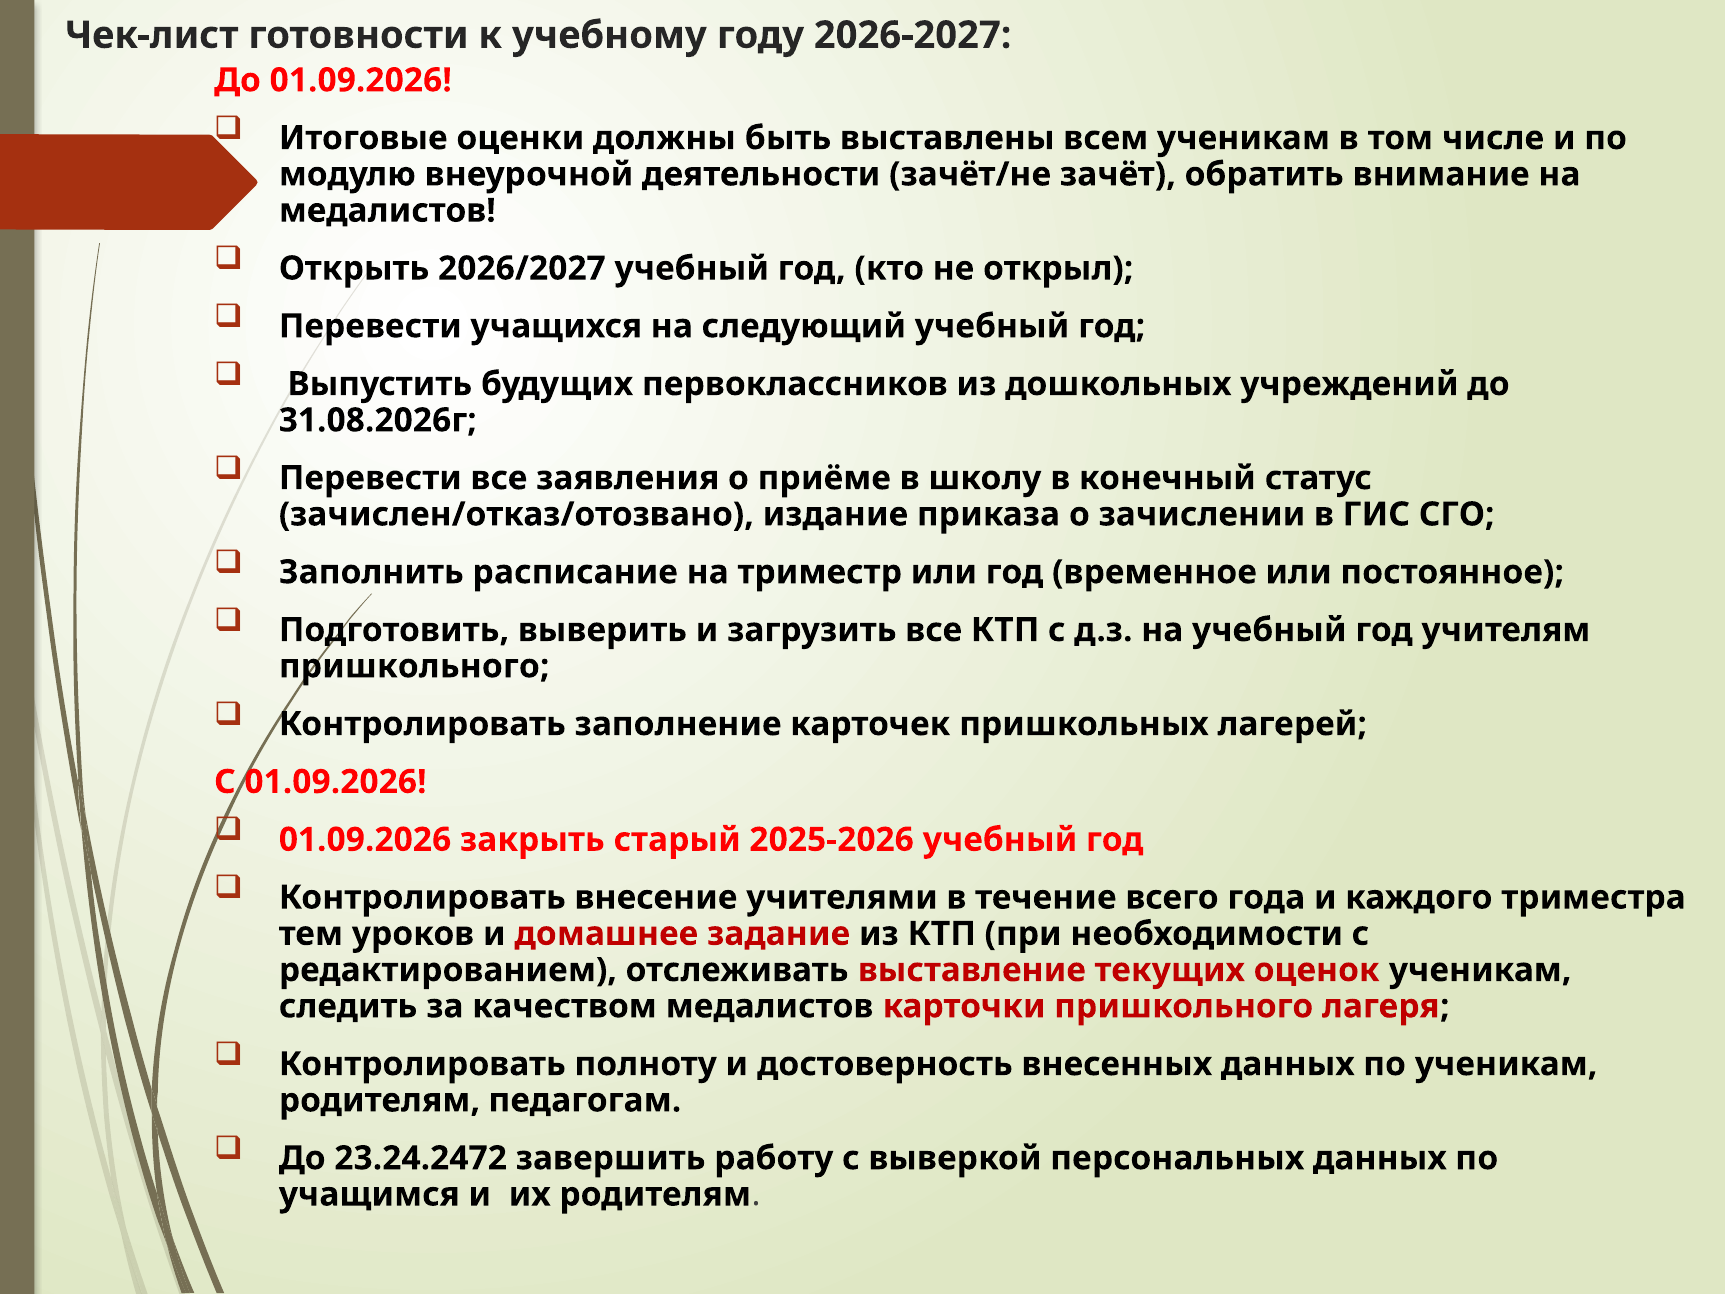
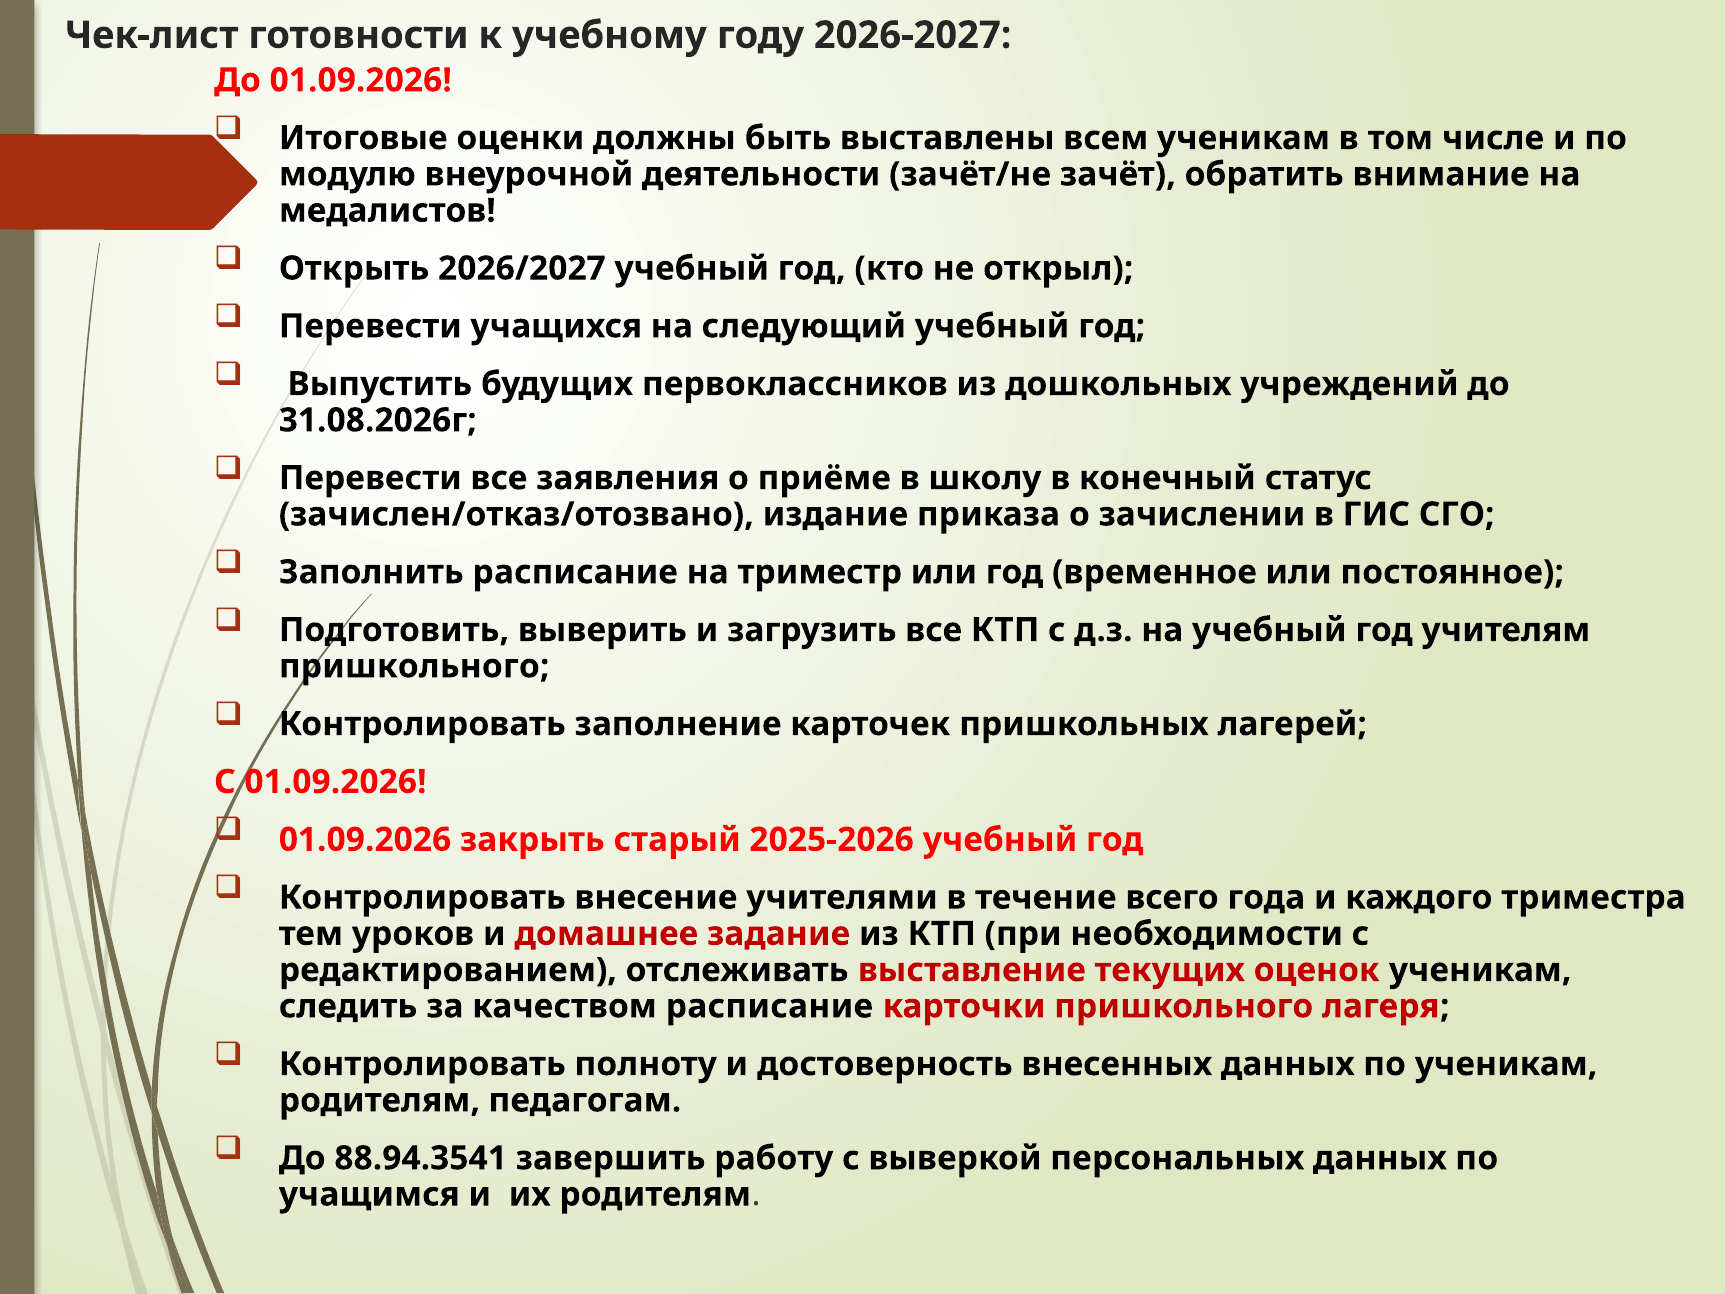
качеством медалистов: медалистов -> расписание (769, 1006)
23.24.2472: 23.24.2472 -> 88.94.3541 (421, 1158)
